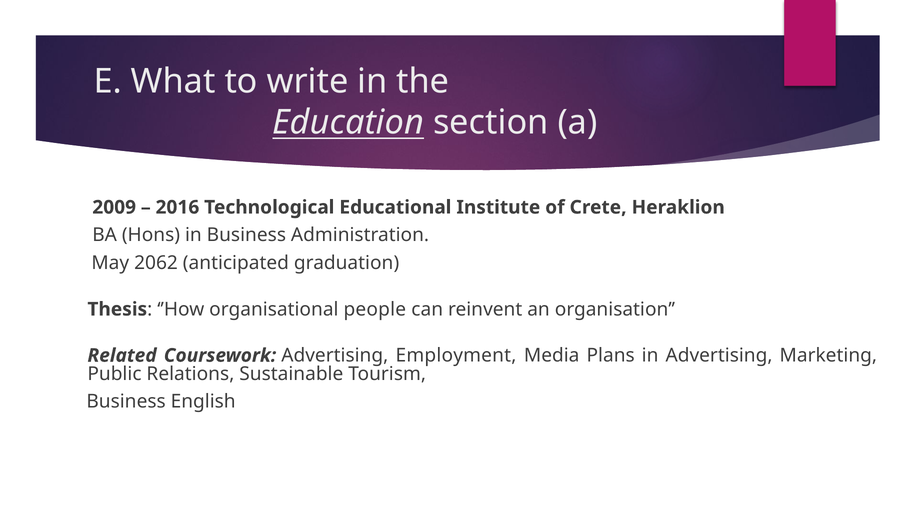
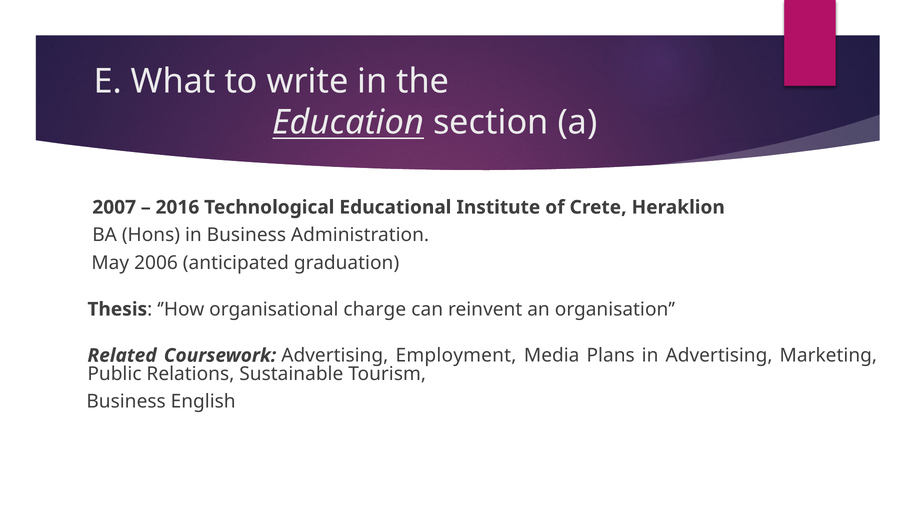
2009: 2009 -> 2007 (114, 207)
2062: 2062 -> 2006 (156, 263)
people: people -> charge (375, 309)
